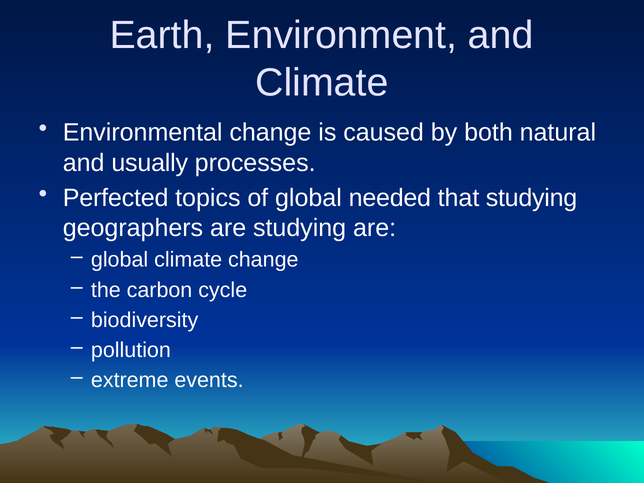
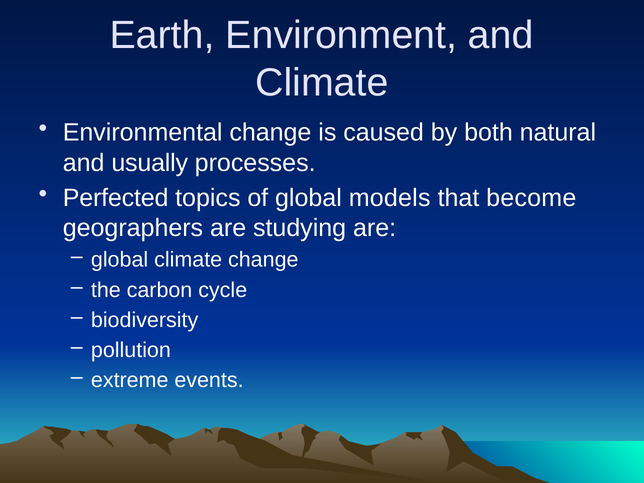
needed: needed -> models (390, 198)
that studying: studying -> become (531, 198)
